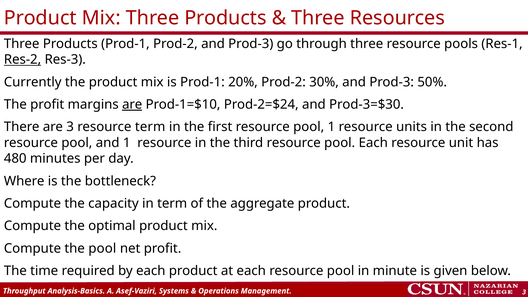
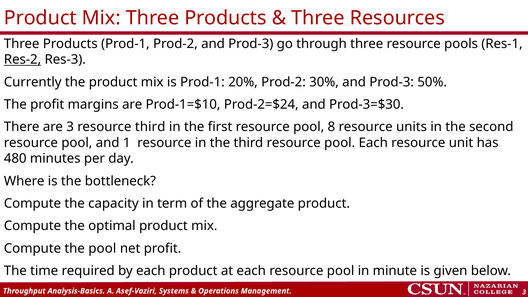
are underline: present -> none (132, 105)
resource term: term -> third (150, 127)
pool 1: 1 -> 8 (331, 127)
